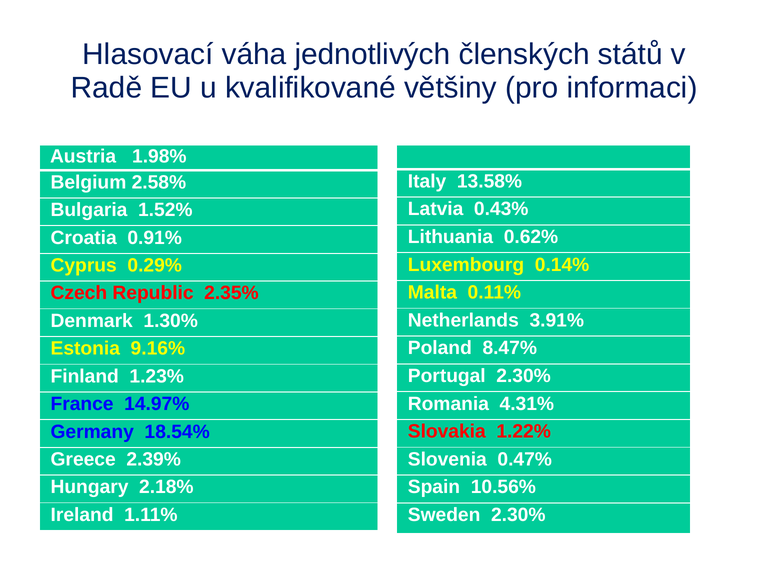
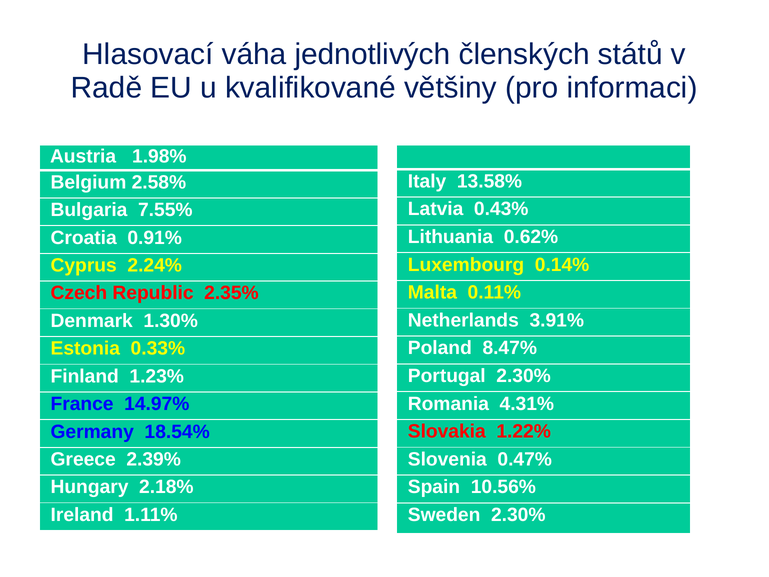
1.52%: 1.52% -> 7.55% (165, 210)
0.29%: 0.29% -> 2.24% (155, 265)
9.16%: 9.16% -> 0.33% (158, 348)
